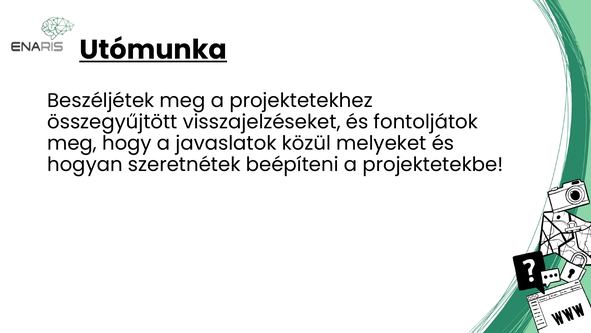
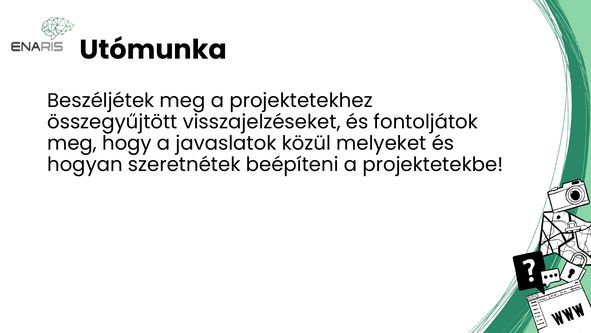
Utómunka underline: present -> none (153, 50)
